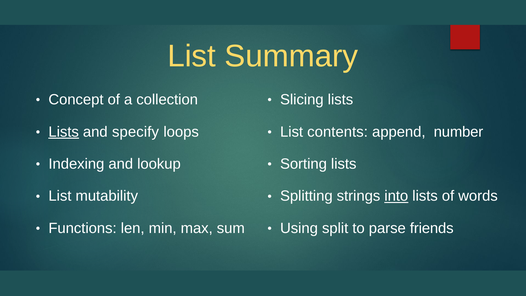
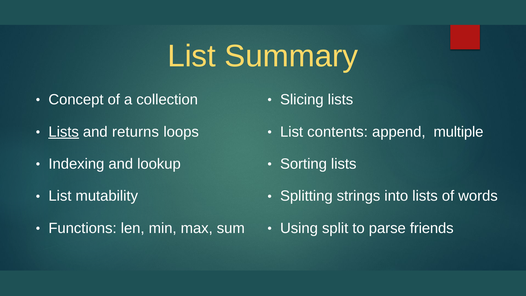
specify: specify -> returns (135, 132)
number: number -> multiple (458, 132)
into underline: present -> none (396, 196)
